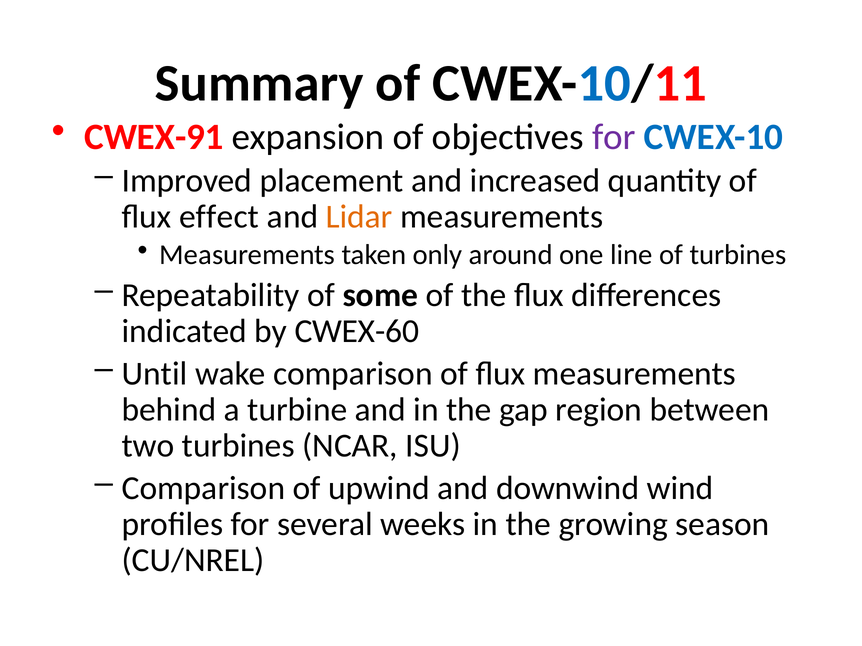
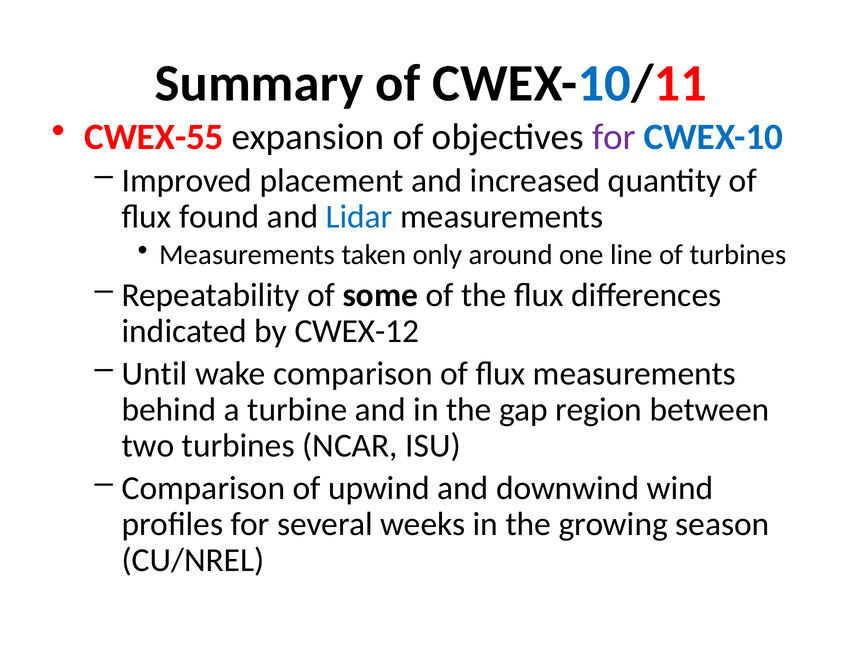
CWEX-91: CWEX-91 -> CWEX-55 (154, 137)
effect: effect -> found (219, 217)
Lidar colour: orange -> blue (359, 217)
CWEX-60: CWEX-60 -> CWEX-12 (357, 332)
